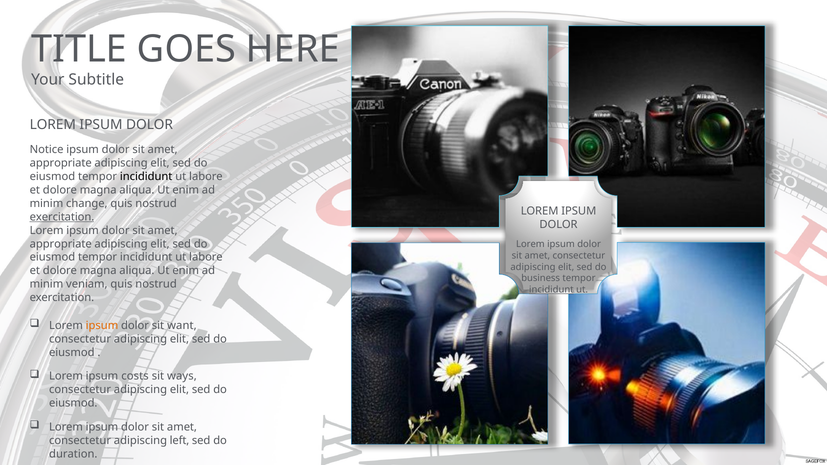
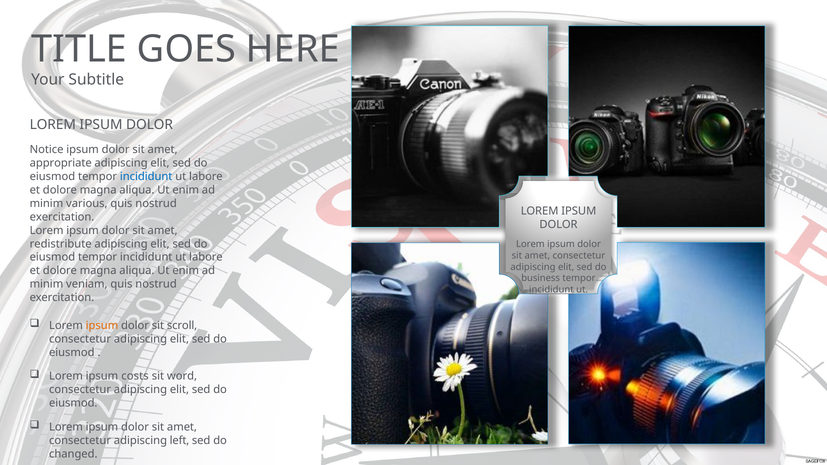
incididunt colour: black -> blue (146, 177)
change: change -> various (87, 204)
exercitation underline: present -> none (62, 217)
appropriate: appropriate -> redistribute (61, 244)
want: want -> scroll (182, 326)
ways: ways -> word (182, 376)
duration: duration -> changed (73, 454)
